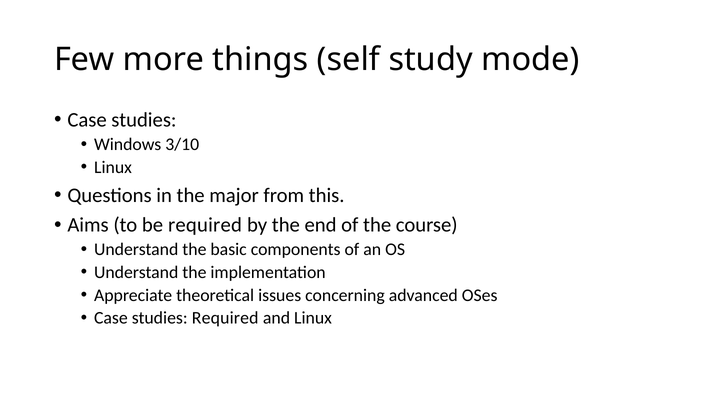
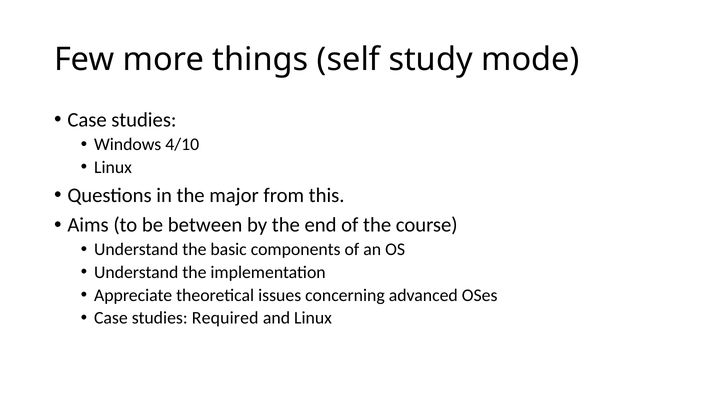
3/10: 3/10 -> 4/10 (182, 145)
be required: required -> between (205, 225)
